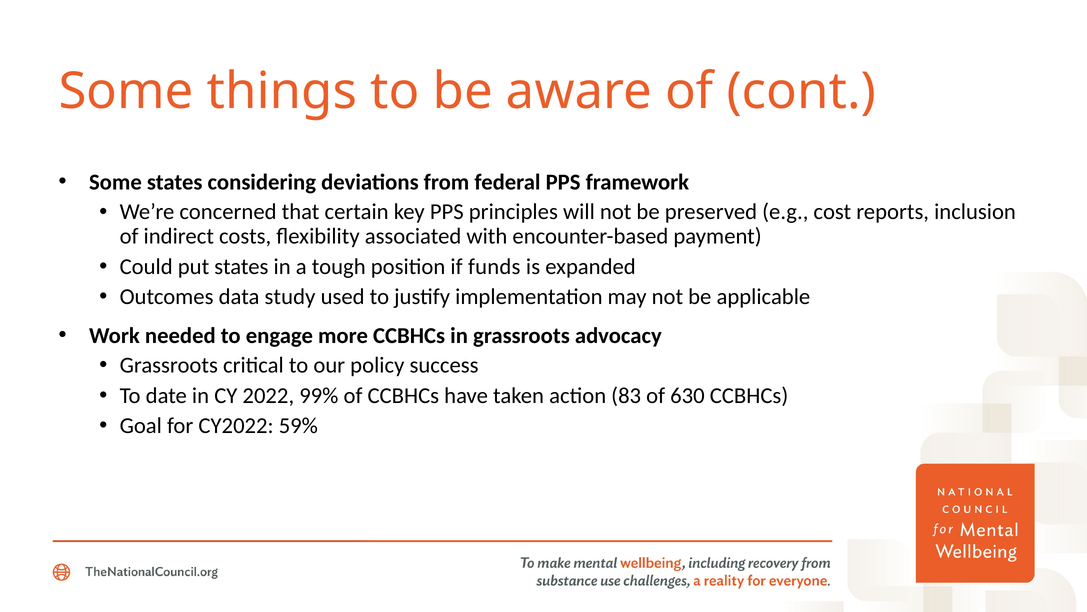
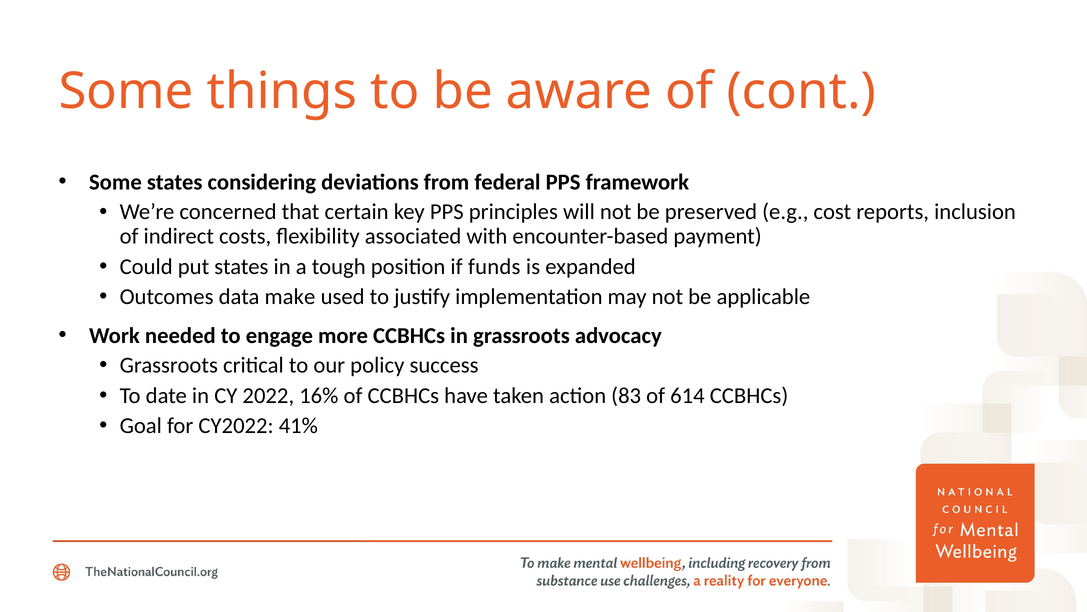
study: study -> make (290, 296)
99%: 99% -> 16% (319, 395)
630: 630 -> 614 (687, 395)
59%: 59% -> 41% (298, 425)
